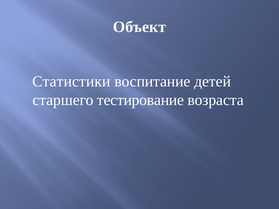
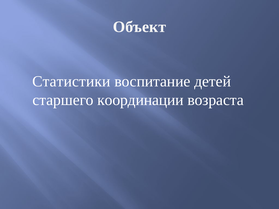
тестирование: тестирование -> координации (140, 100)
